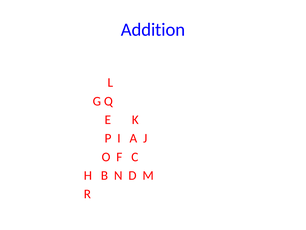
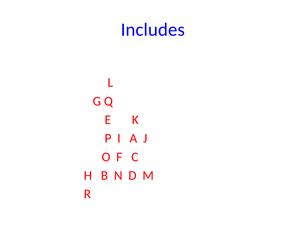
Addition: Addition -> Includes (153, 30)
